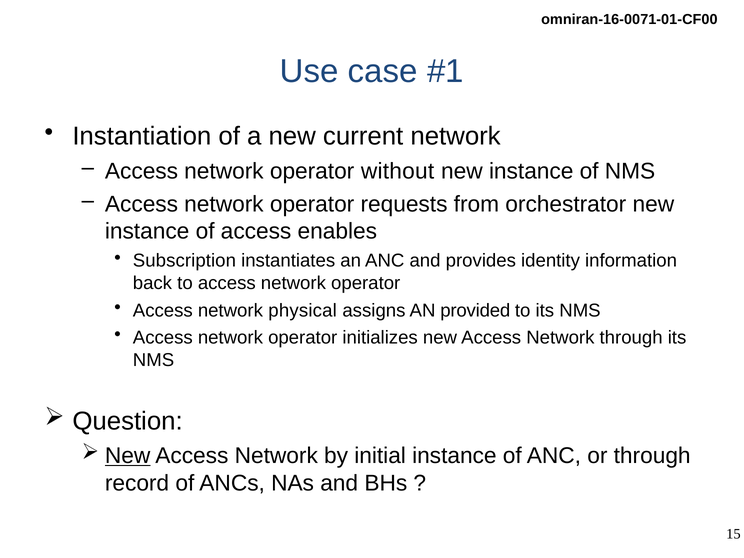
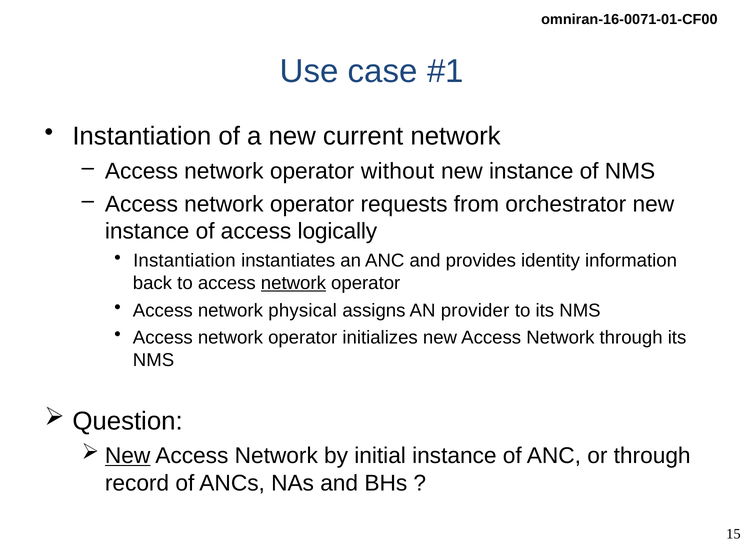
enables: enables -> logically (337, 231)
Subscription: Subscription -> Instantiation (184, 261)
network underline: none -> present (293, 283)
provided: provided -> provider (475, 310)
